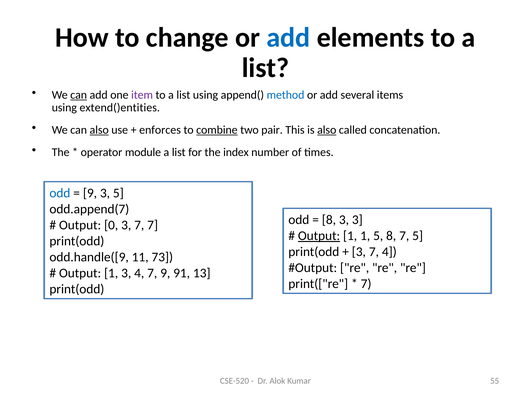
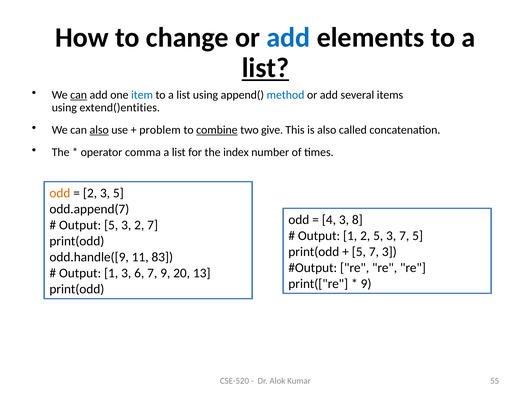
list underline: none -> present (265, 68)
item colour: purple -> blue (142, 95)
enforces: enforces -> problem (160, 130)
pair: pair -> give (272, 130)
also underline: present -> none (327, 130)
module: module -> comma (143, 152)
odd colour: blue -> orange (60, 193)
9: 9 -> 2 (90, 193)
8: 8 -> 4 (329, 219)
3 3: 3 -> 8 (357, 219)
Output 0: 0 -> 5 (111, 225)
7: 7 -> 2 (139, 225)
Output underline: present -> none (319, 235)
1 1: 1 -> 2 (365, 235)
8: 8 -> 3 (391, 235)
3: 3 -> 5 (359, 251)
7 4: 4 -> 3 (389, 251)
73: 73 -> 83 (162, 257)
3 4: 4 -> 6 (139, 273)
91: 91 -> 20 (182, 273)
7: 7 -> 9 (366, 283)
